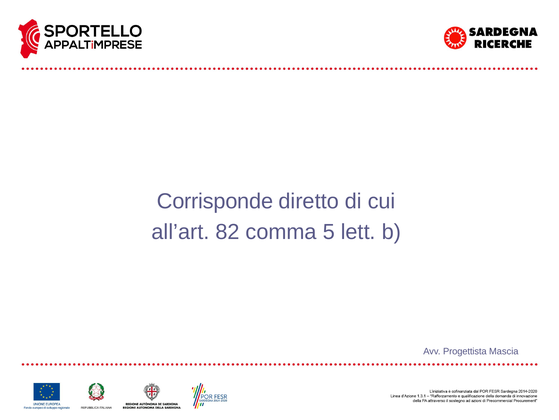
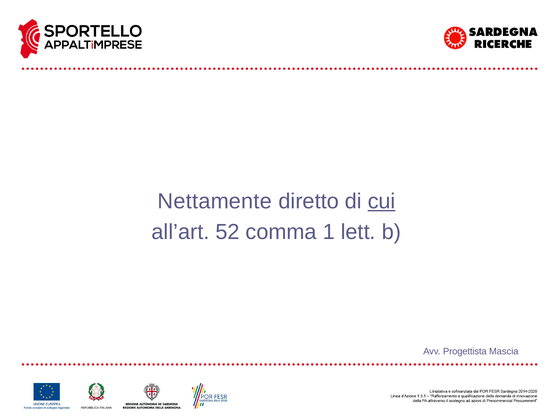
Corrisponde: Corrisponde -> Nettamente (215, 201)
cui underline: none -> present (382, 201)
82: 82 -> 52 (227, 231)
5: 5 -> 1 (329, 231)
